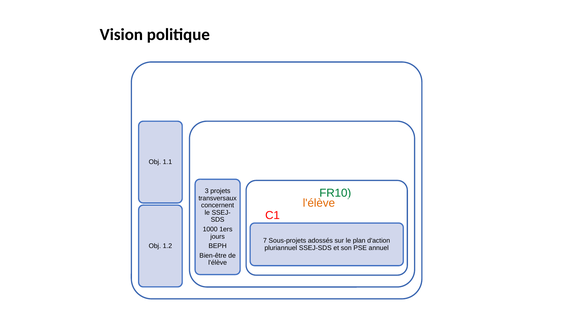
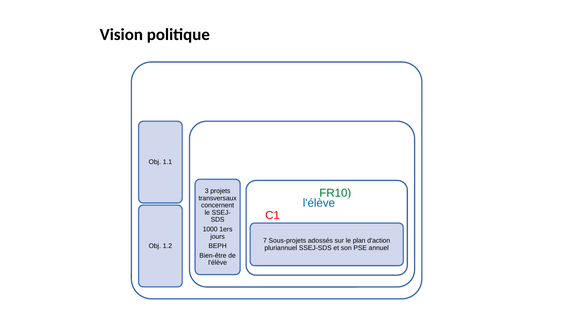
l'élève colour: orange -> blue (319, 203)
